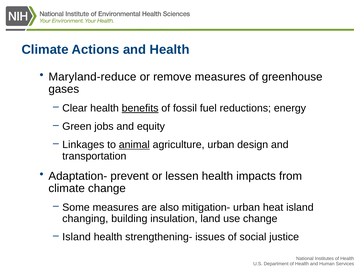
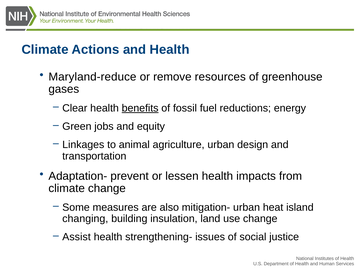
remove measures: measures -> resources (220, 77)
animal underline: present -> none (134, 145)
Island: Island -> Assist (77, 237)
